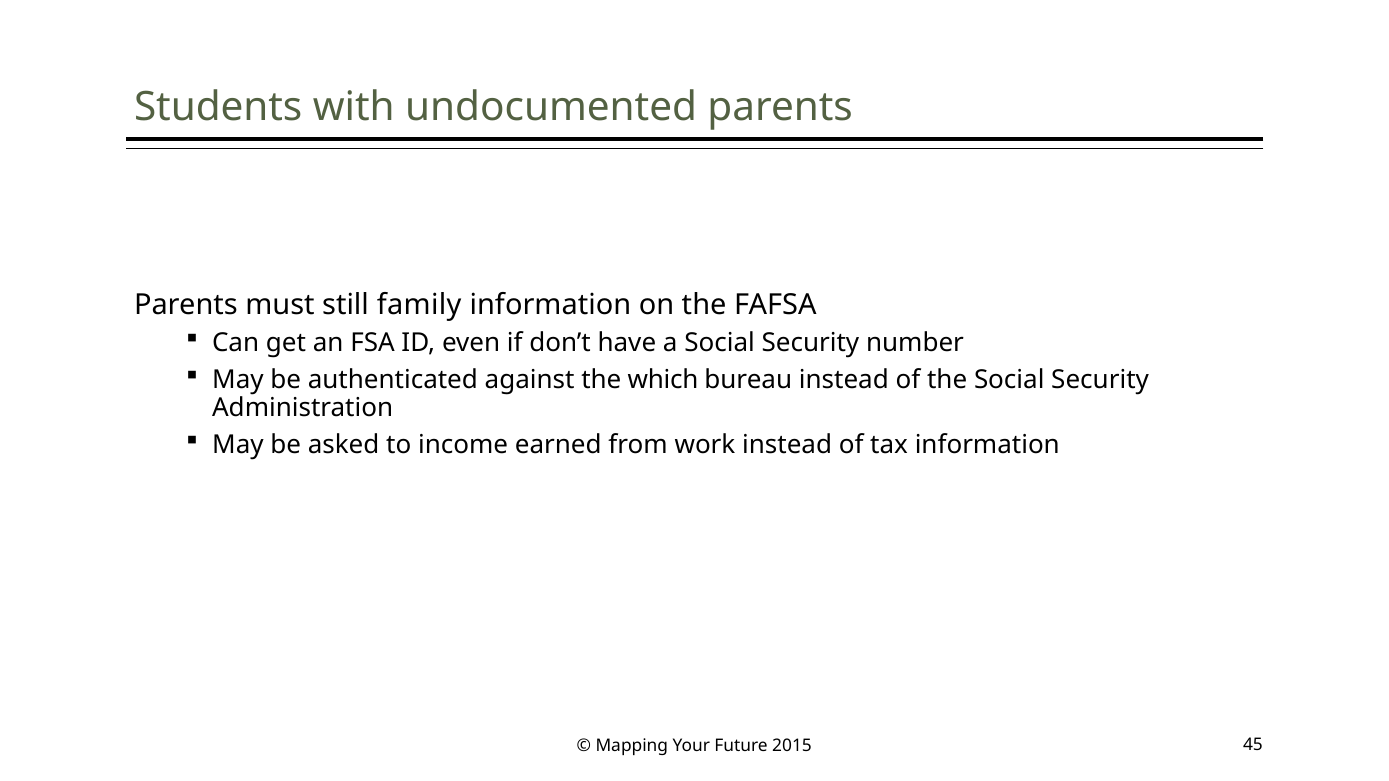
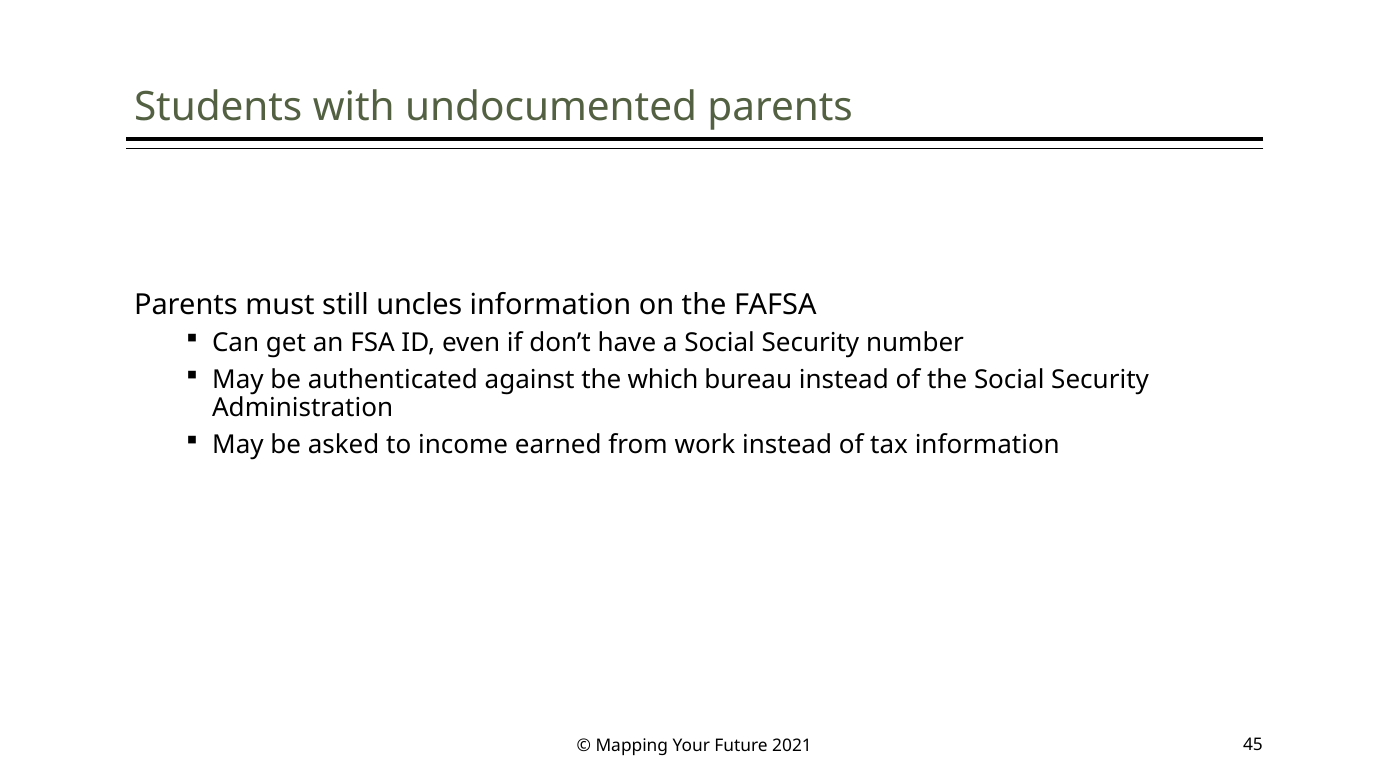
family: family -> uncles (419, 305)
2015: 2015 -> 2021 (792, 746)
